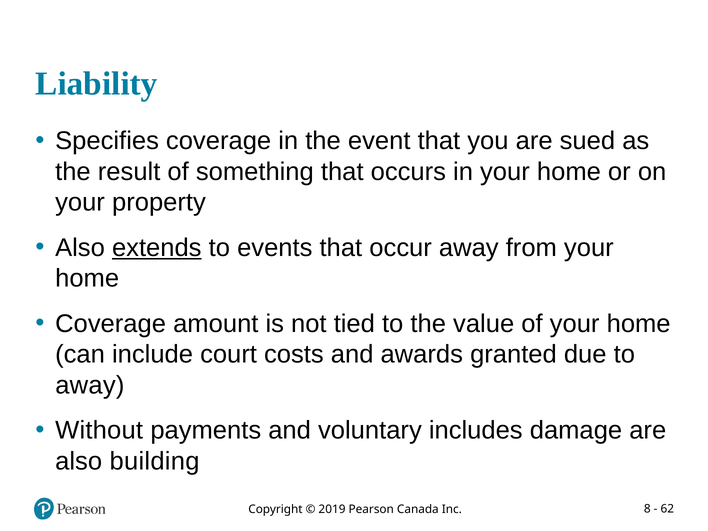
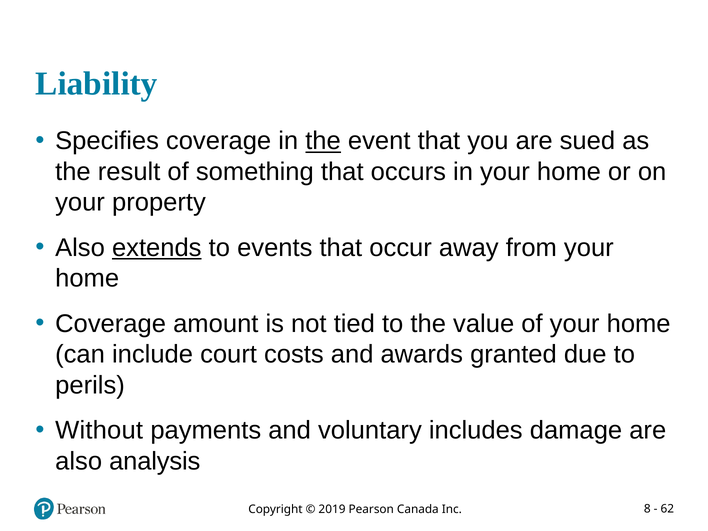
the underline: none -> present (323, 141)
away: away -> perils (90, 385)
building: building -> analysis (155, 461)
